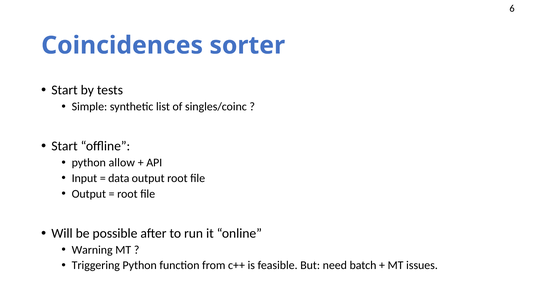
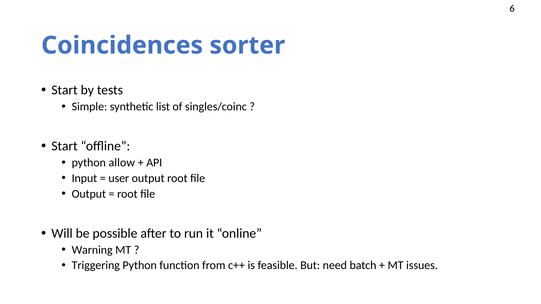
data: data -> user (119, 178)
